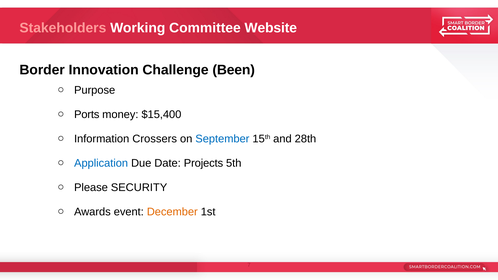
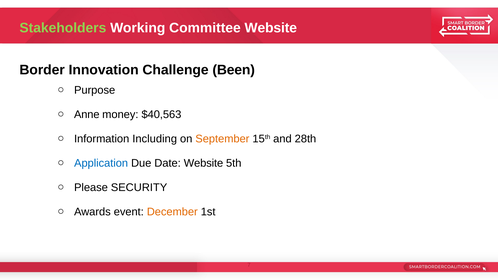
Stakeholders colour: pink -> light green (63, 28)
Ports: Ports -> Anne (87, 115)
$15,400: $15,400 -> $40,563 (161, 115)
Crossers: Crossers -> Including (155, 139)
September colour: blue -> orange (222, 139)
Date Projects: Projects -> Website (203, 163)
